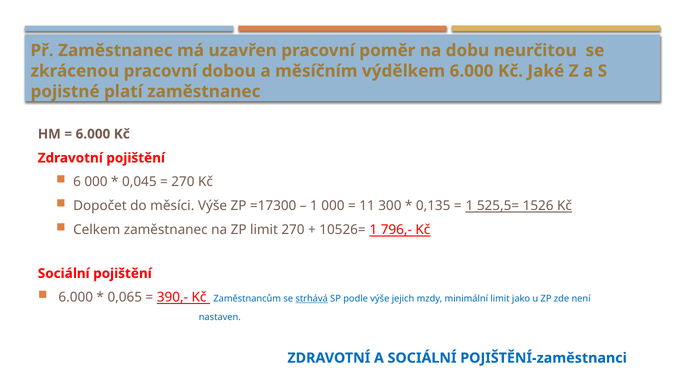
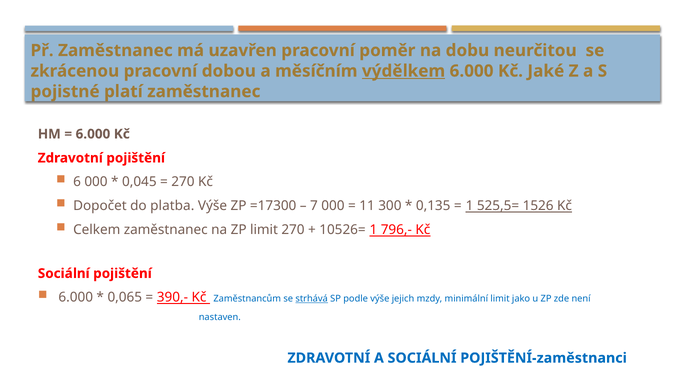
výdělkem underline: none -> present (404, 71)
měsíci: měsíci -> platba (172, 206)
1: 1 -> 7 (314, 206)
